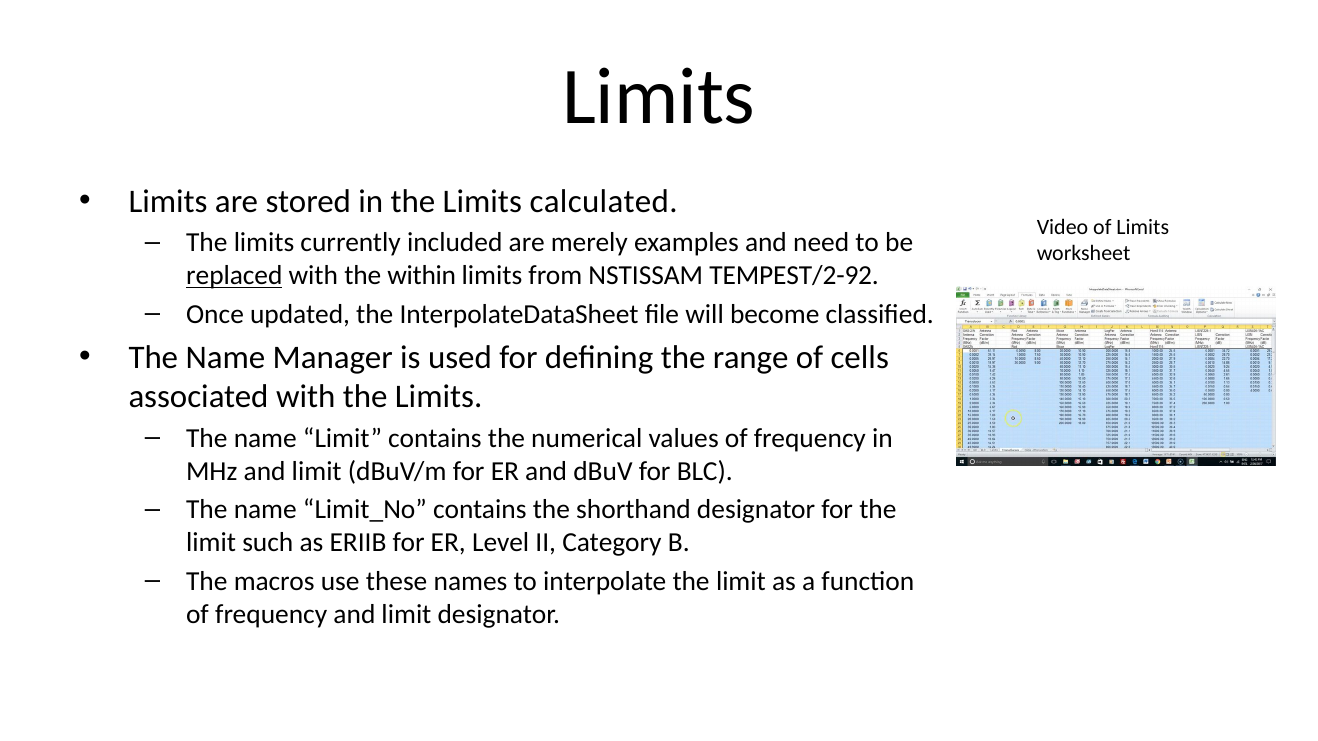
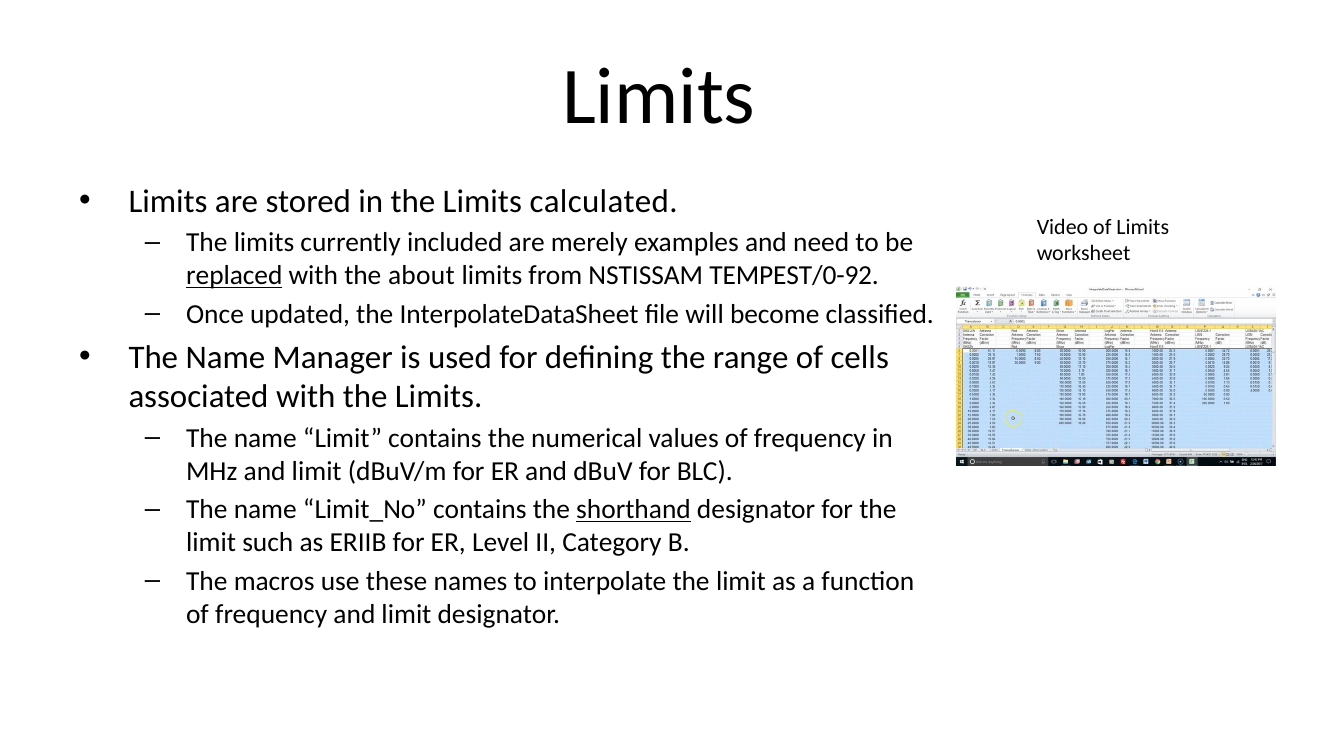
within: within -> about (421, 276)
TEMPEST/2-92: TEMPEST/2-92 -> TEMPEST/0-92 (794, 276)
shorthand underline: none -> present (634, 510)
